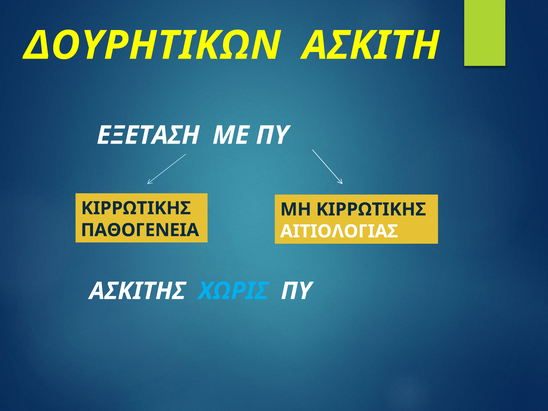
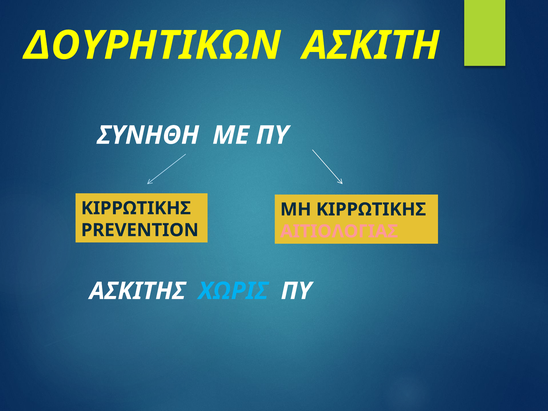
ΕΞΕΤΑΣΗ: ΕΞΕΤΑΣΗ -> ΣΥΝΗΘΗ (148, 135)
ΠΑΘΟΓΕΝΕΙΑ: ΠΑΘΟΓΕΝΕΙΑ -> PREVENTION (140, 230)
ΑΙΤΙΟΛΟΓΙΑΣ colour: white -> pink (339, 231)
